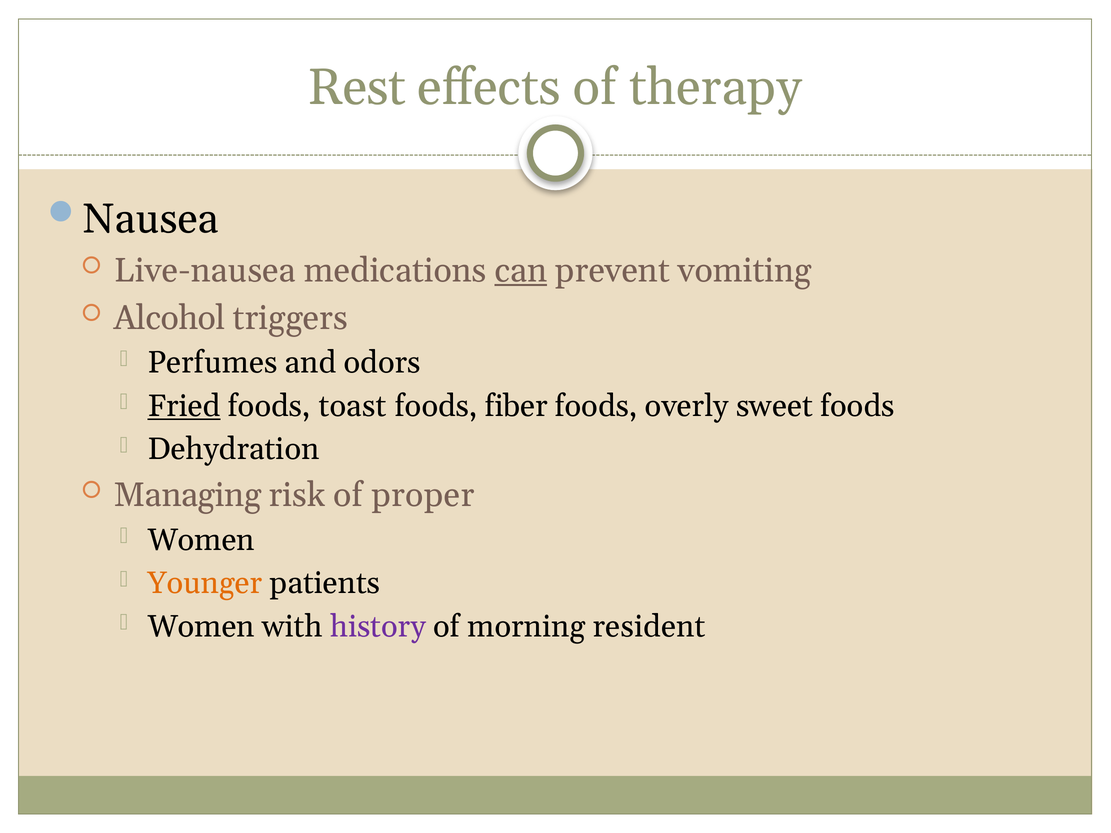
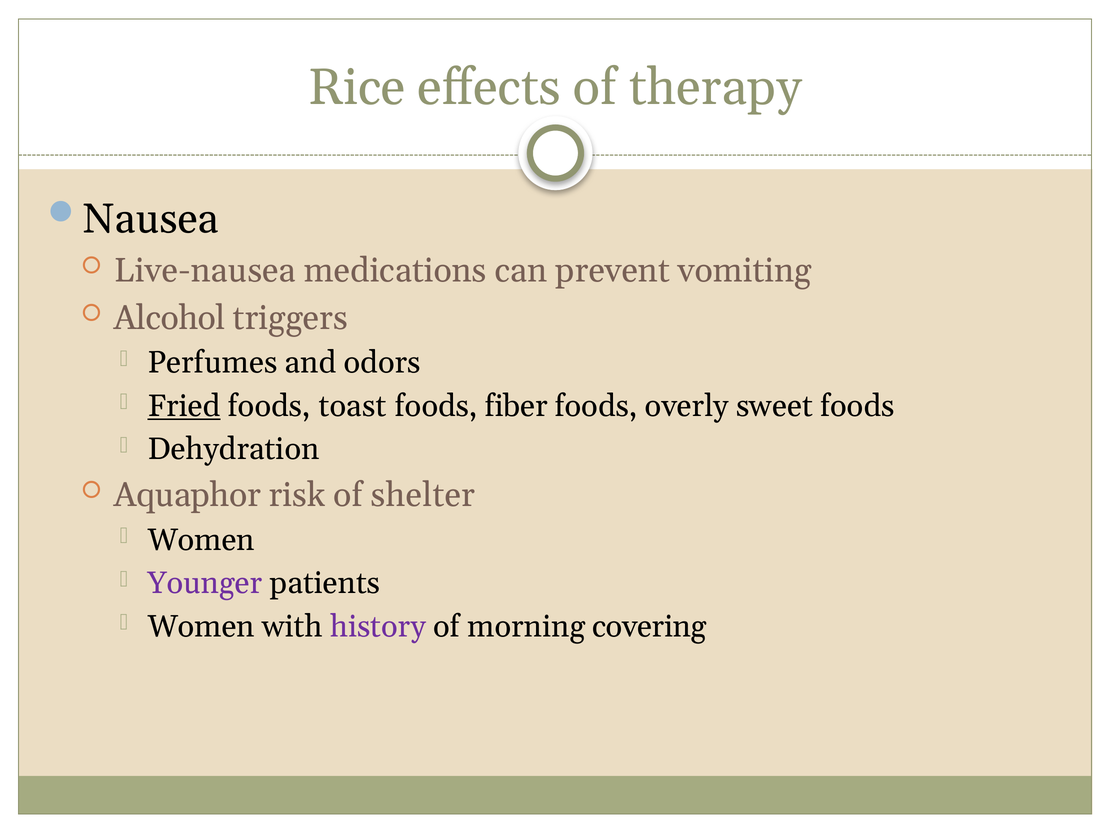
Rest: Rest -> Rice (357, 87)
can underline: present -> none (521, 271)
Managing: Managing -> Aquaphor (188, 495)
proper: proper -> shelter (423, 495)
Younger colour: orange -> purple (205, 583)
resident: resident -> covering (649, 627)
